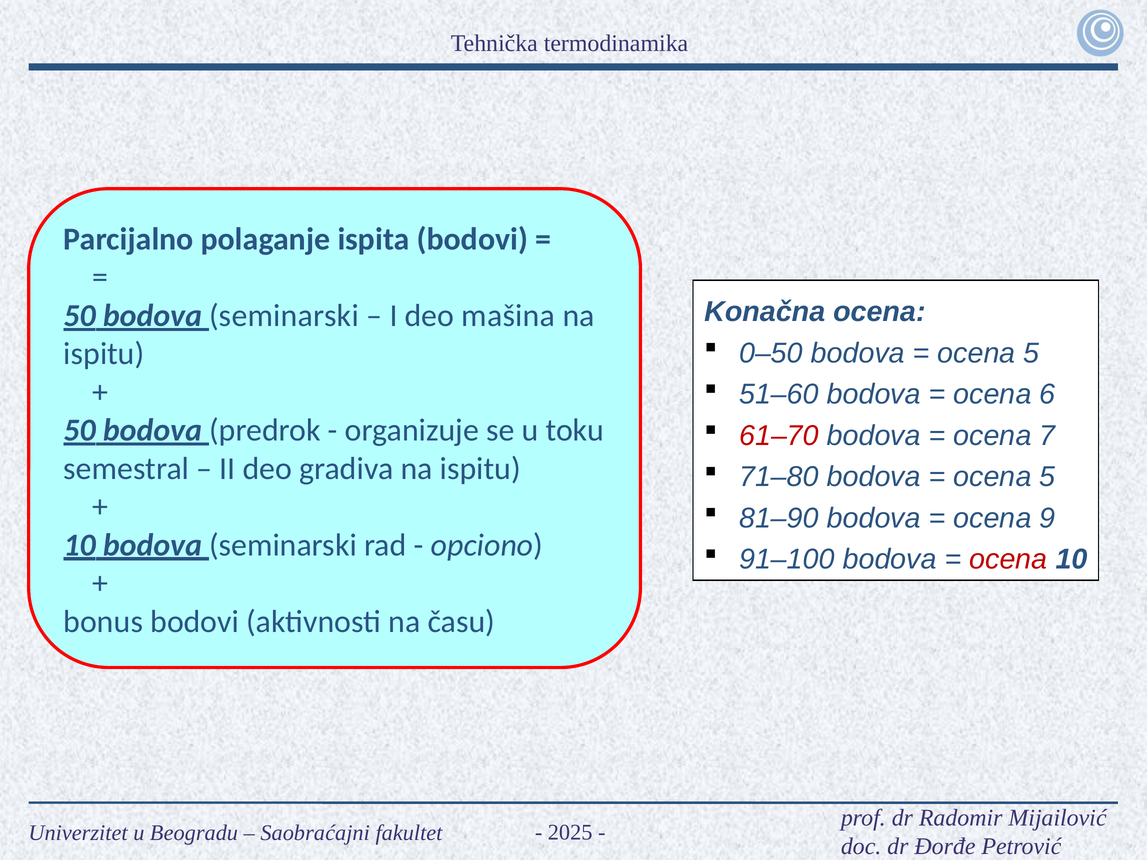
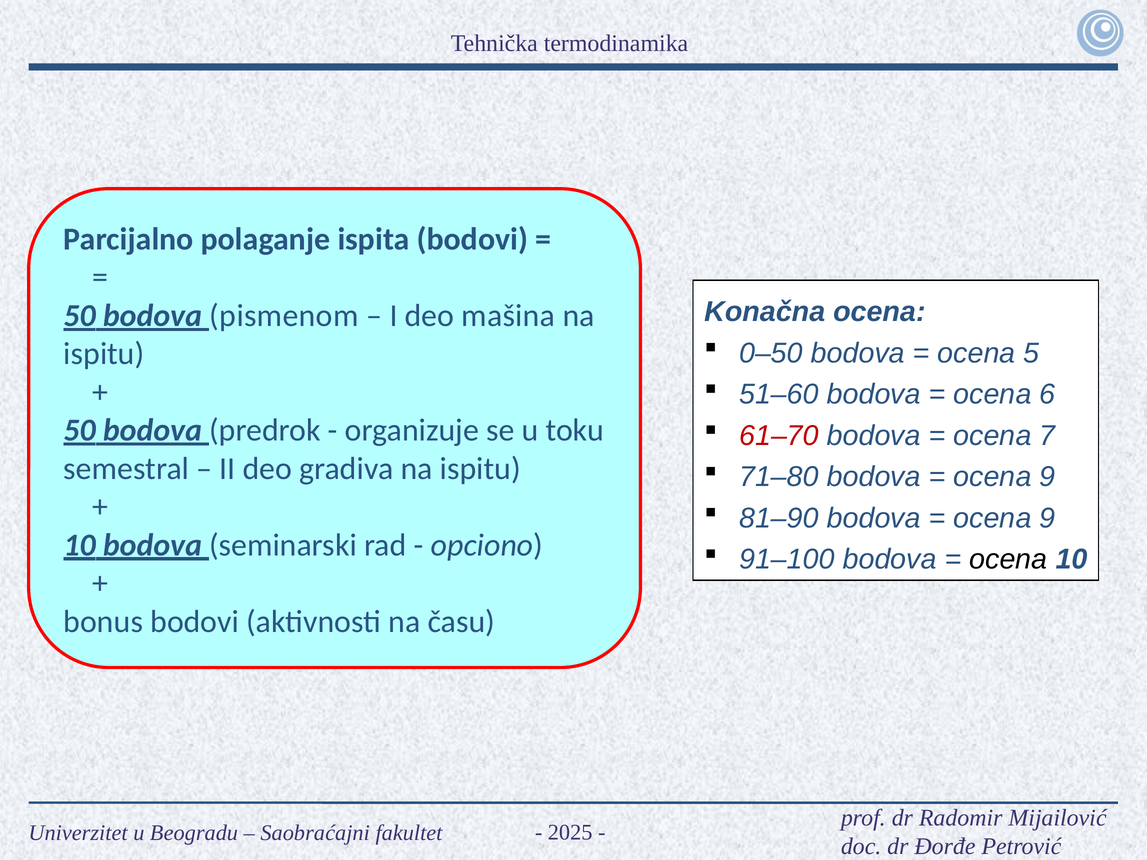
50 bodova seminarski: seminarski -> pismenom (284, 316)
5: 5 -> 9 (1047, 477)
ocena colour: red -> black (1008, 560)
